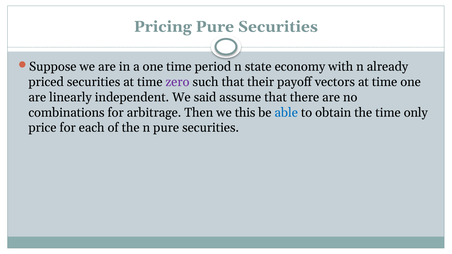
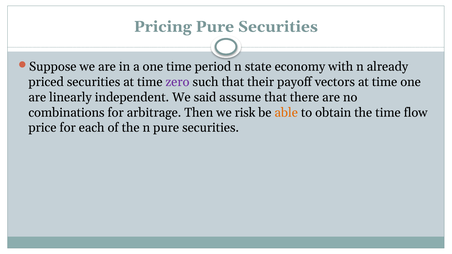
this: this -> risk (245, 113)
able colour: blue -> orange (286, 113)
only: only -> flow (416, 113)
